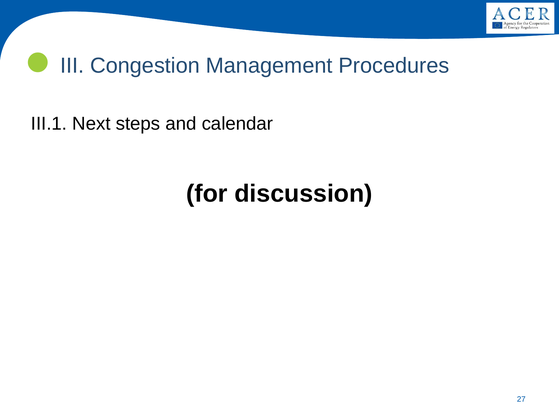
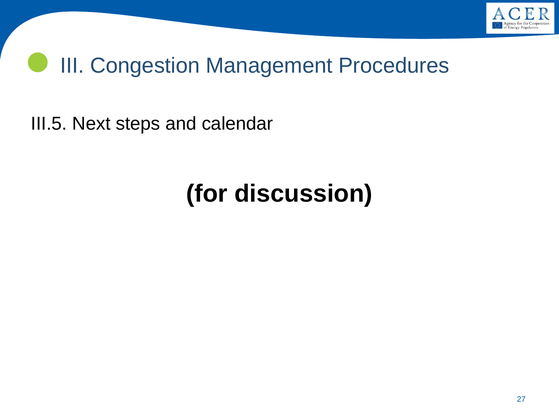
III.1: III.1 -> III.5 (49, 124)
